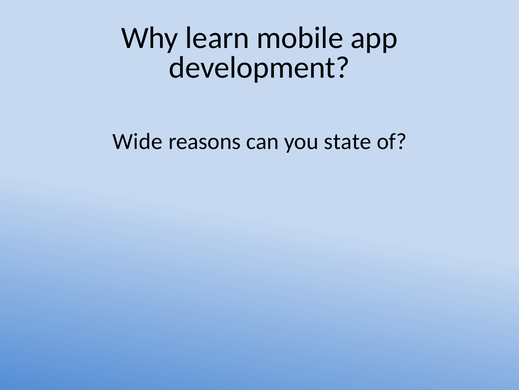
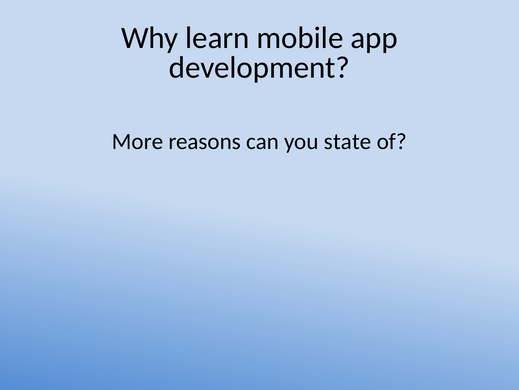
Wide: Wide -> More (138, 141)
